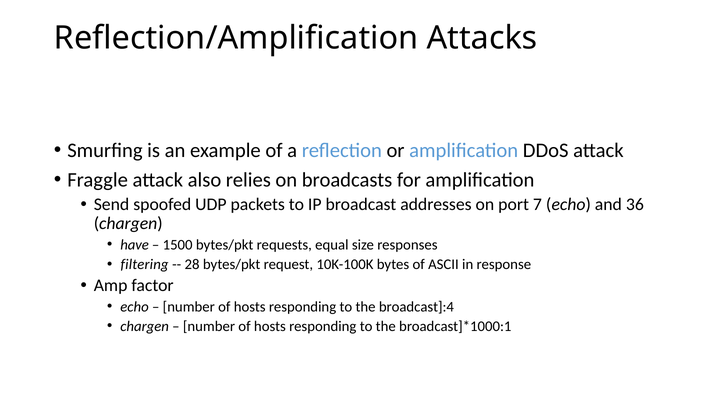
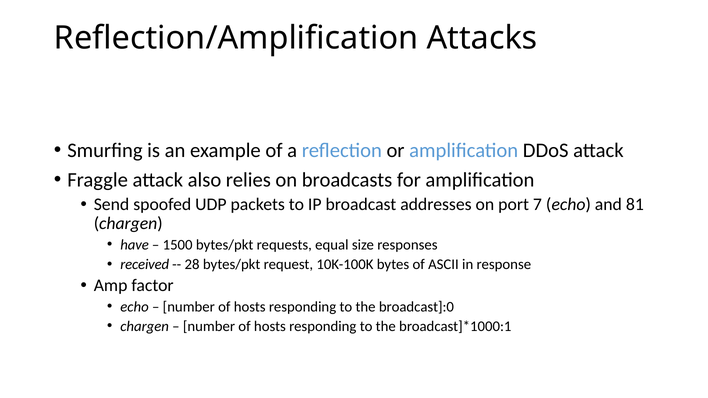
36: 36 -> 81 (635, 205)
filtering: filtering -> received (145, 264)
broadcast]:4: broadcast]:4 -> broadcast]:0 (416, 307)
